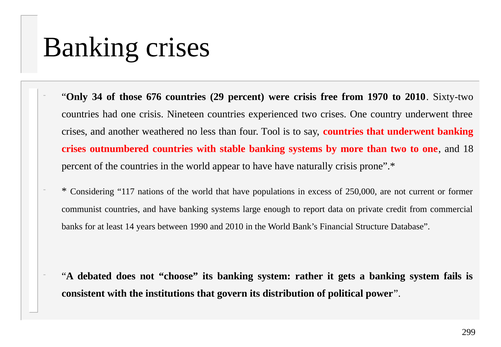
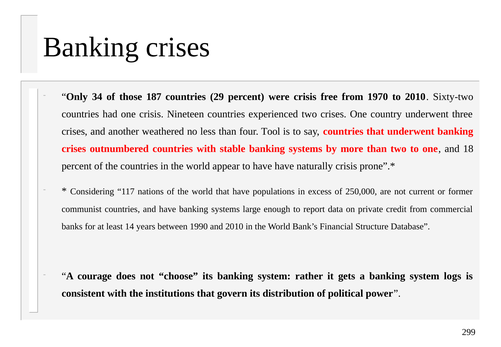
676: 676 -> 187 (154, 97)
debated: debated -> courage (95, 276)
fails: fails -> logs (453, 276)
